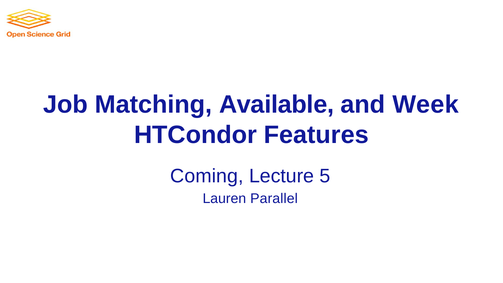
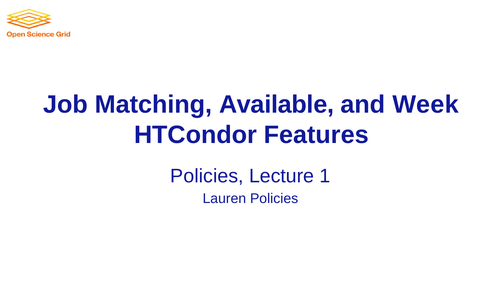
Coming: Coming -> Policies (207, 176)
5: 5 -> 1 (325, 176)
Lauren Parallel: Parallel -> Policies (274, 198)
